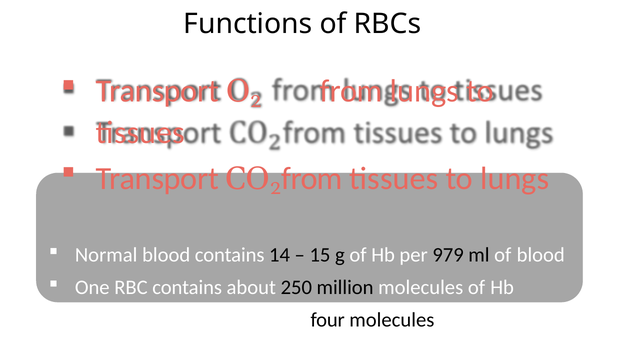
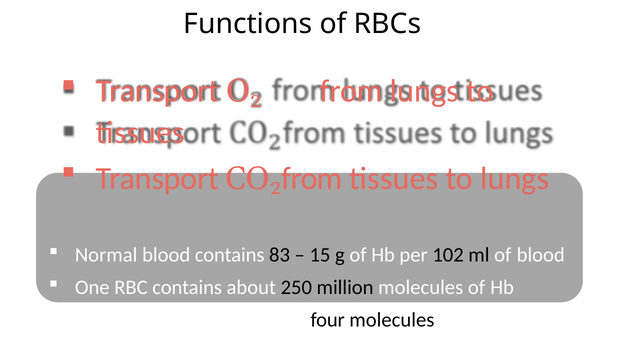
14: 14 -> 83 (280, 255)
979: 979 -> 102 (448, 255)
